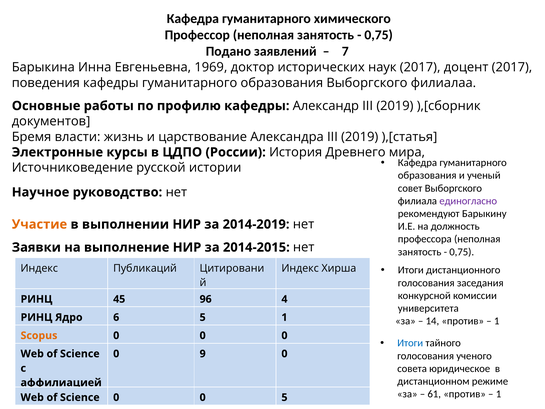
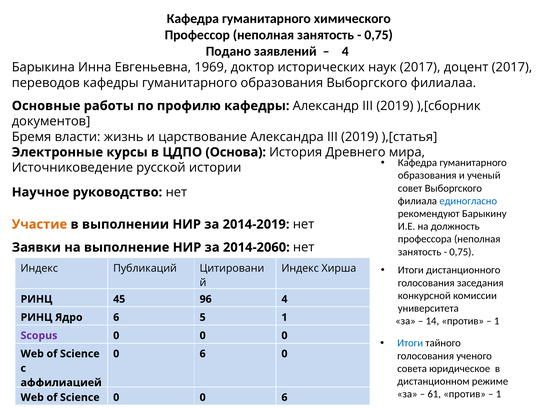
7: 7 -> 4 (345, 51)
поведения: поведения -> переводов (46, 83)
России: России -> Основа (236, 152)
единогласно colour: purple -> blue (468, 201)
2014-2015: 2014-2015 -> 2014-2060 (256, 247)
Scopus colour: orange -> purple (39, 335)
9: 9 -> 6 (203, 354)
0 0 5: 5 -> 6 (284, 397)
